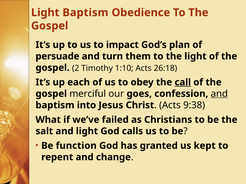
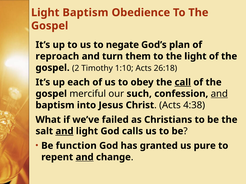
impact: impact -> negate (122, 45)
persuade: persuade -> reproach (57, 56)
goes: goes -> such (139, 94)
9:38: 9:38 -> 4:38 (194, 105)
and underline: none -> present (64, 131)
kept: kept -> pure (205, 146)
and underline: none -> present (85, 158)
